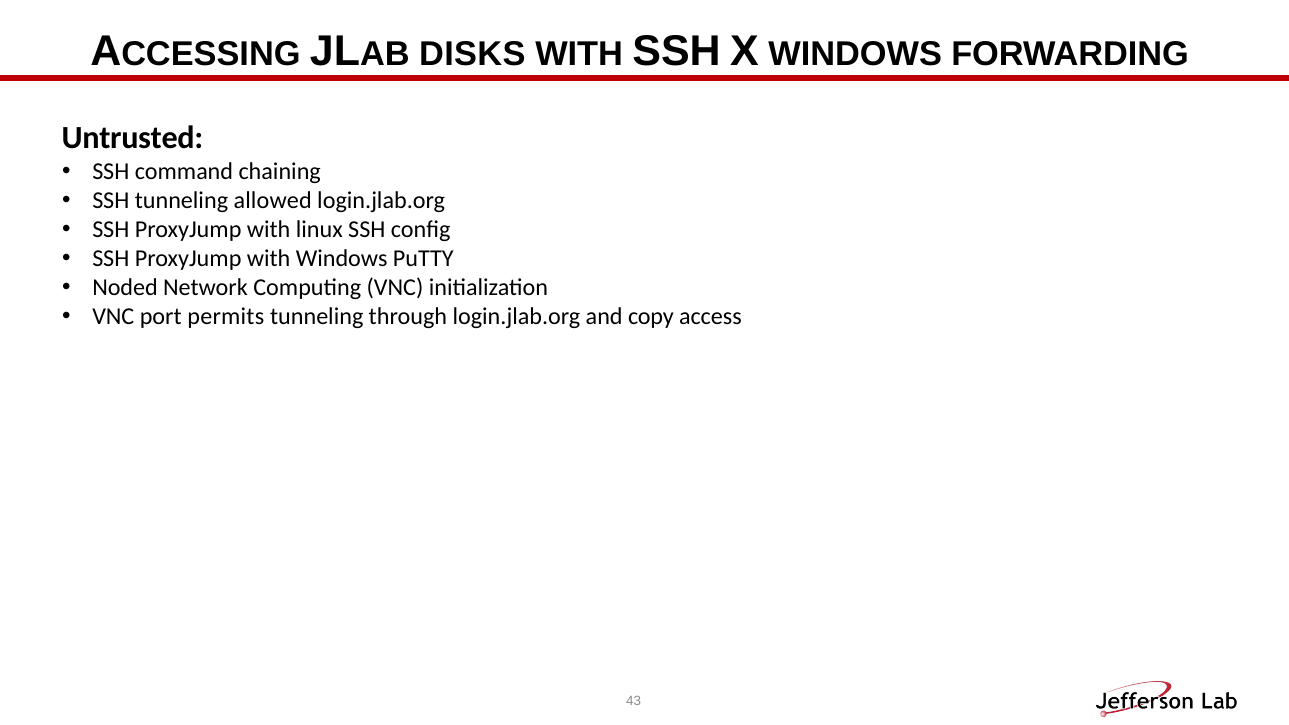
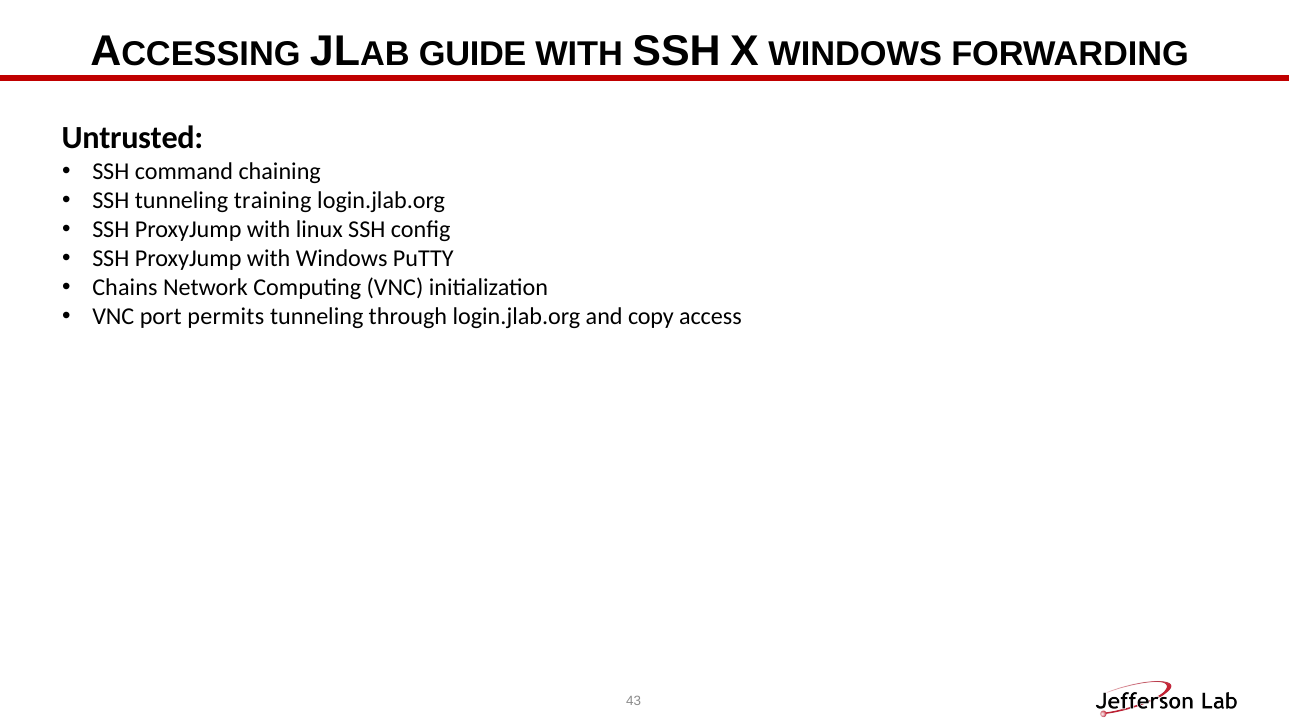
DISKS: DISKS -> GUIDE (473, 54)
allowed: allowed -> training (273, 200)
Noded: Noded -> Chains (125, 287)
